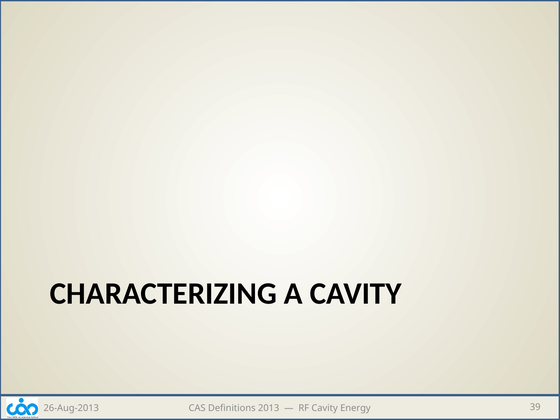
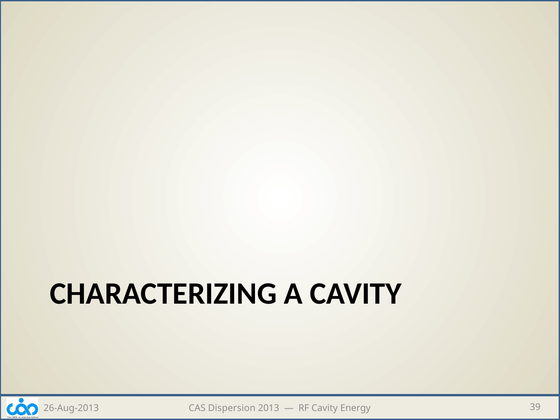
Definitions: Definitions -> Dispersion (232, 408)
